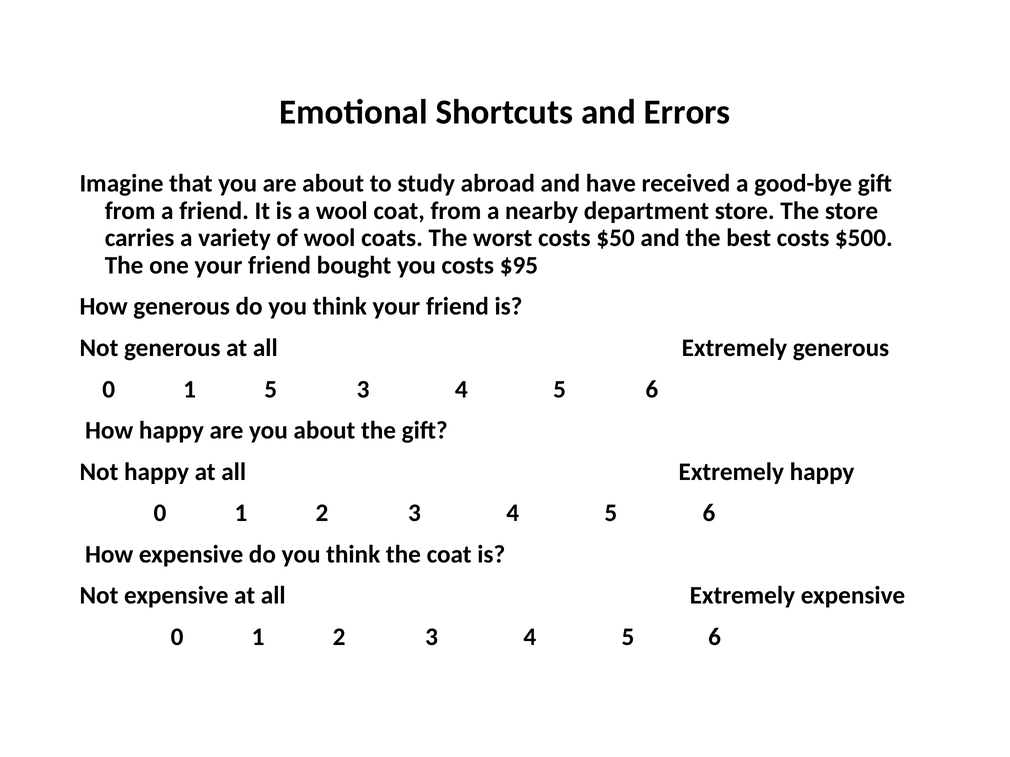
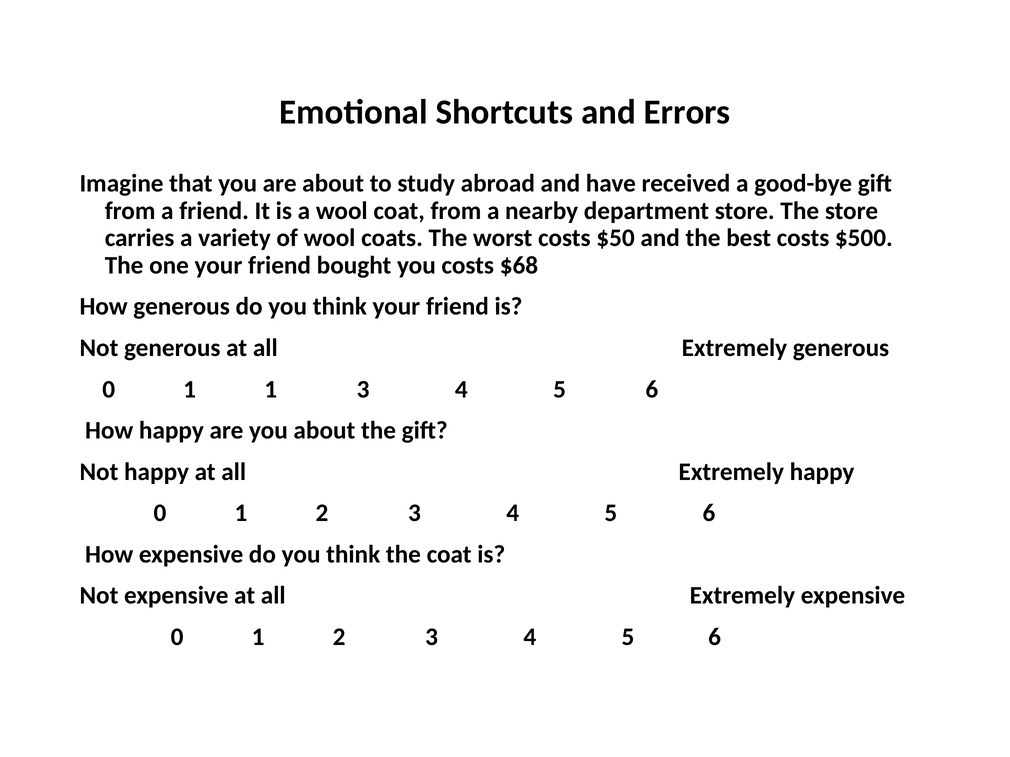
$95: $95 -> $68 (519, 266)
1 5: 5 -> 1 (271, 389)
